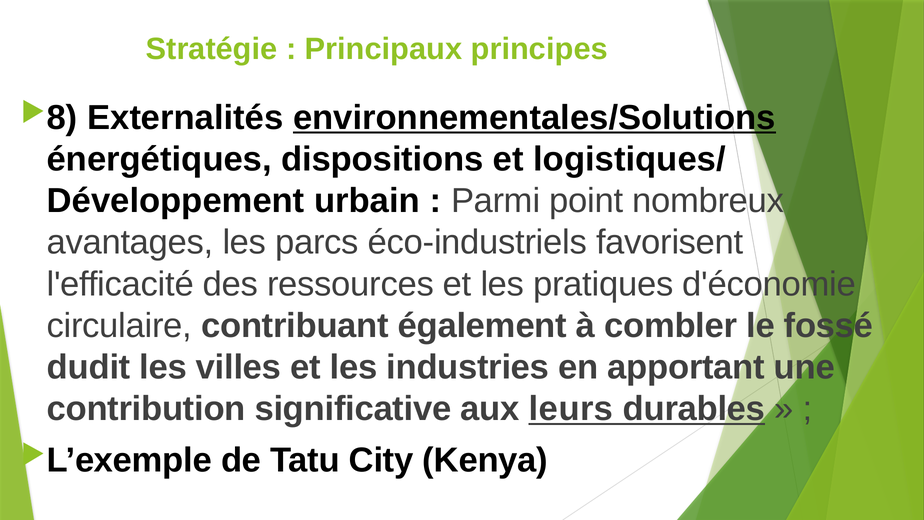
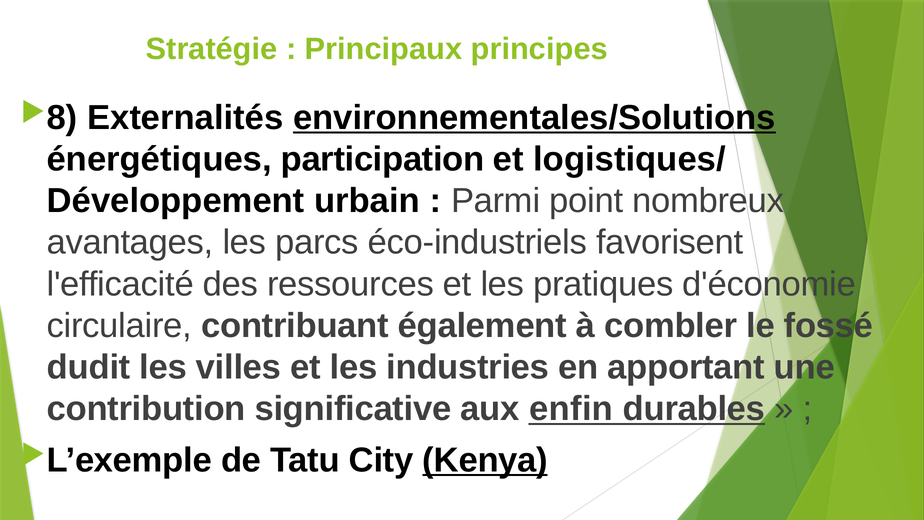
dispositions: dispositions -> participation (383, 159)
leurs: leurs -> enfin (571, 409)
Kenya underline: none -> present (485, 460)
